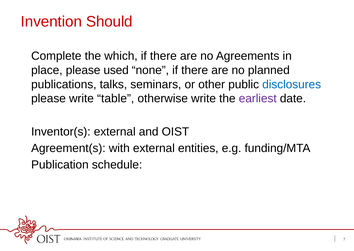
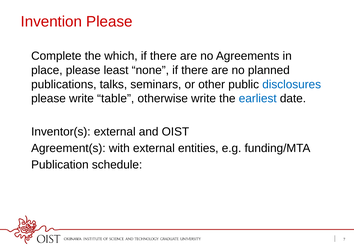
Invention Should: Should -> Please (109, 22)
used: used -> least (116, 70)
earliest colour: purple -> blue (258, 98)
